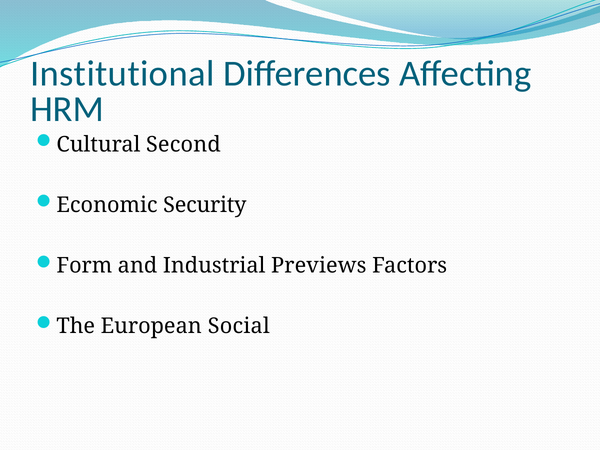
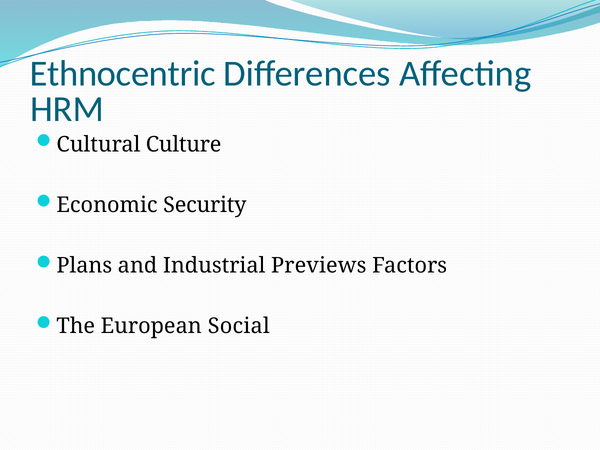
Institutional: Institutional -> Ethnocentric (123, 74)
Second: Second -> Culture (184, 144)
Form: Form -> Plans (84, 266)
